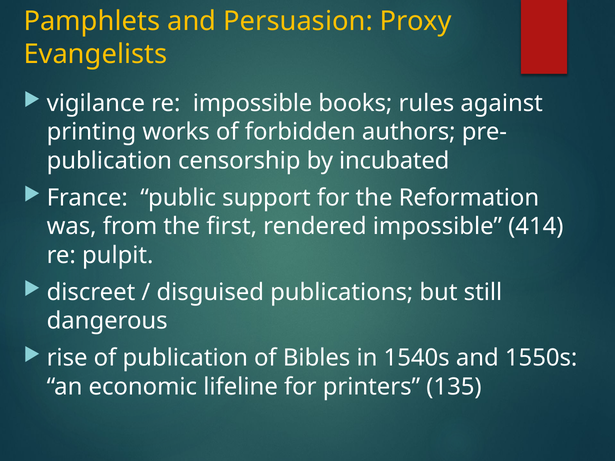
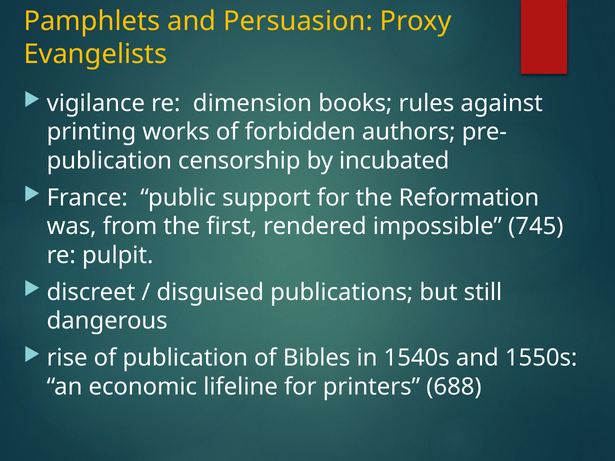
re impossible: impossible -> dimension (252, 104)
414: 414 -> 745 (536, 227)
135: 135 -> 688 (454, 387)
